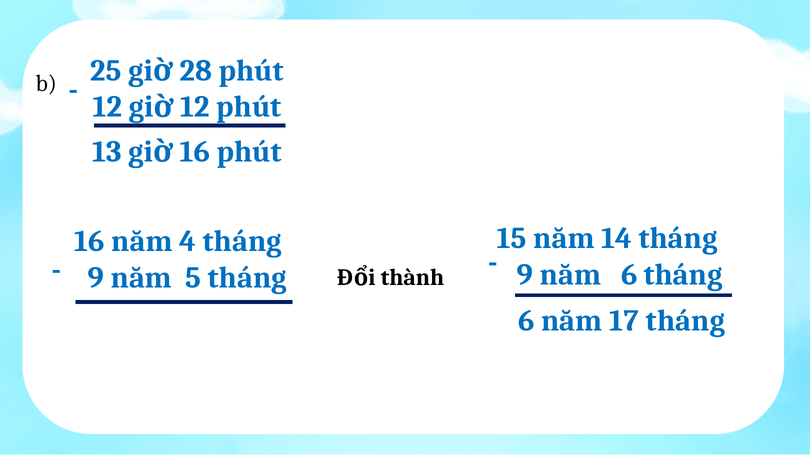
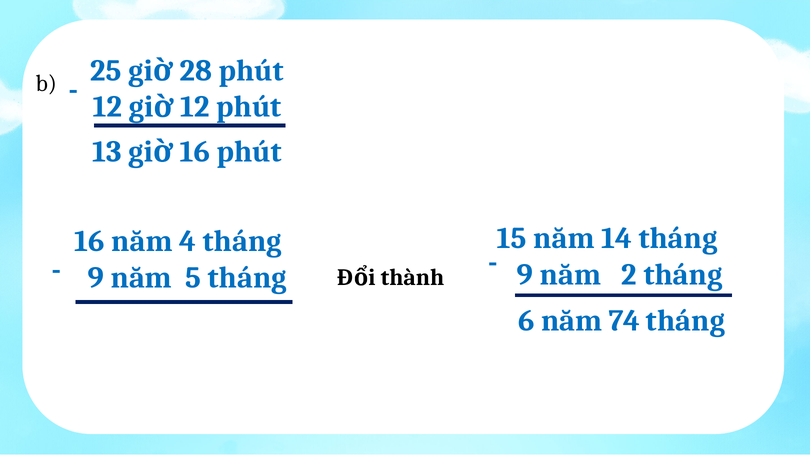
năm 6: 6 -> 2 (629, 275)
17: 17 -> 74 (624, 321)
